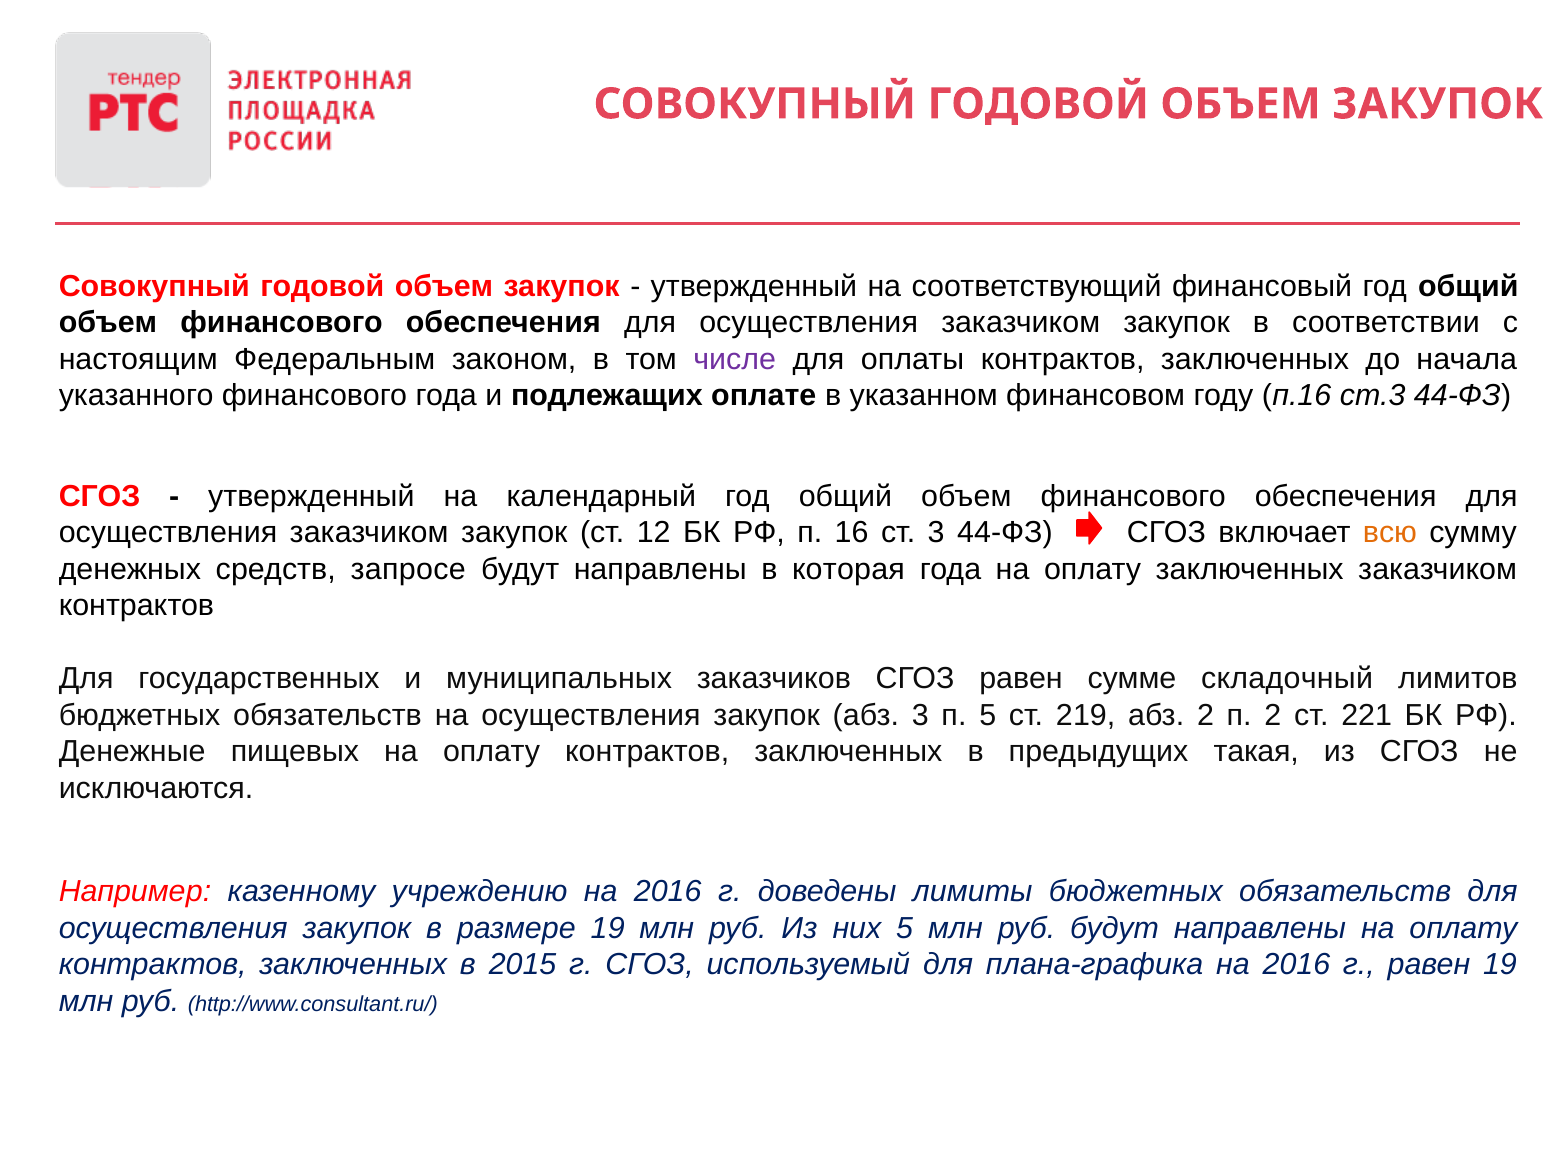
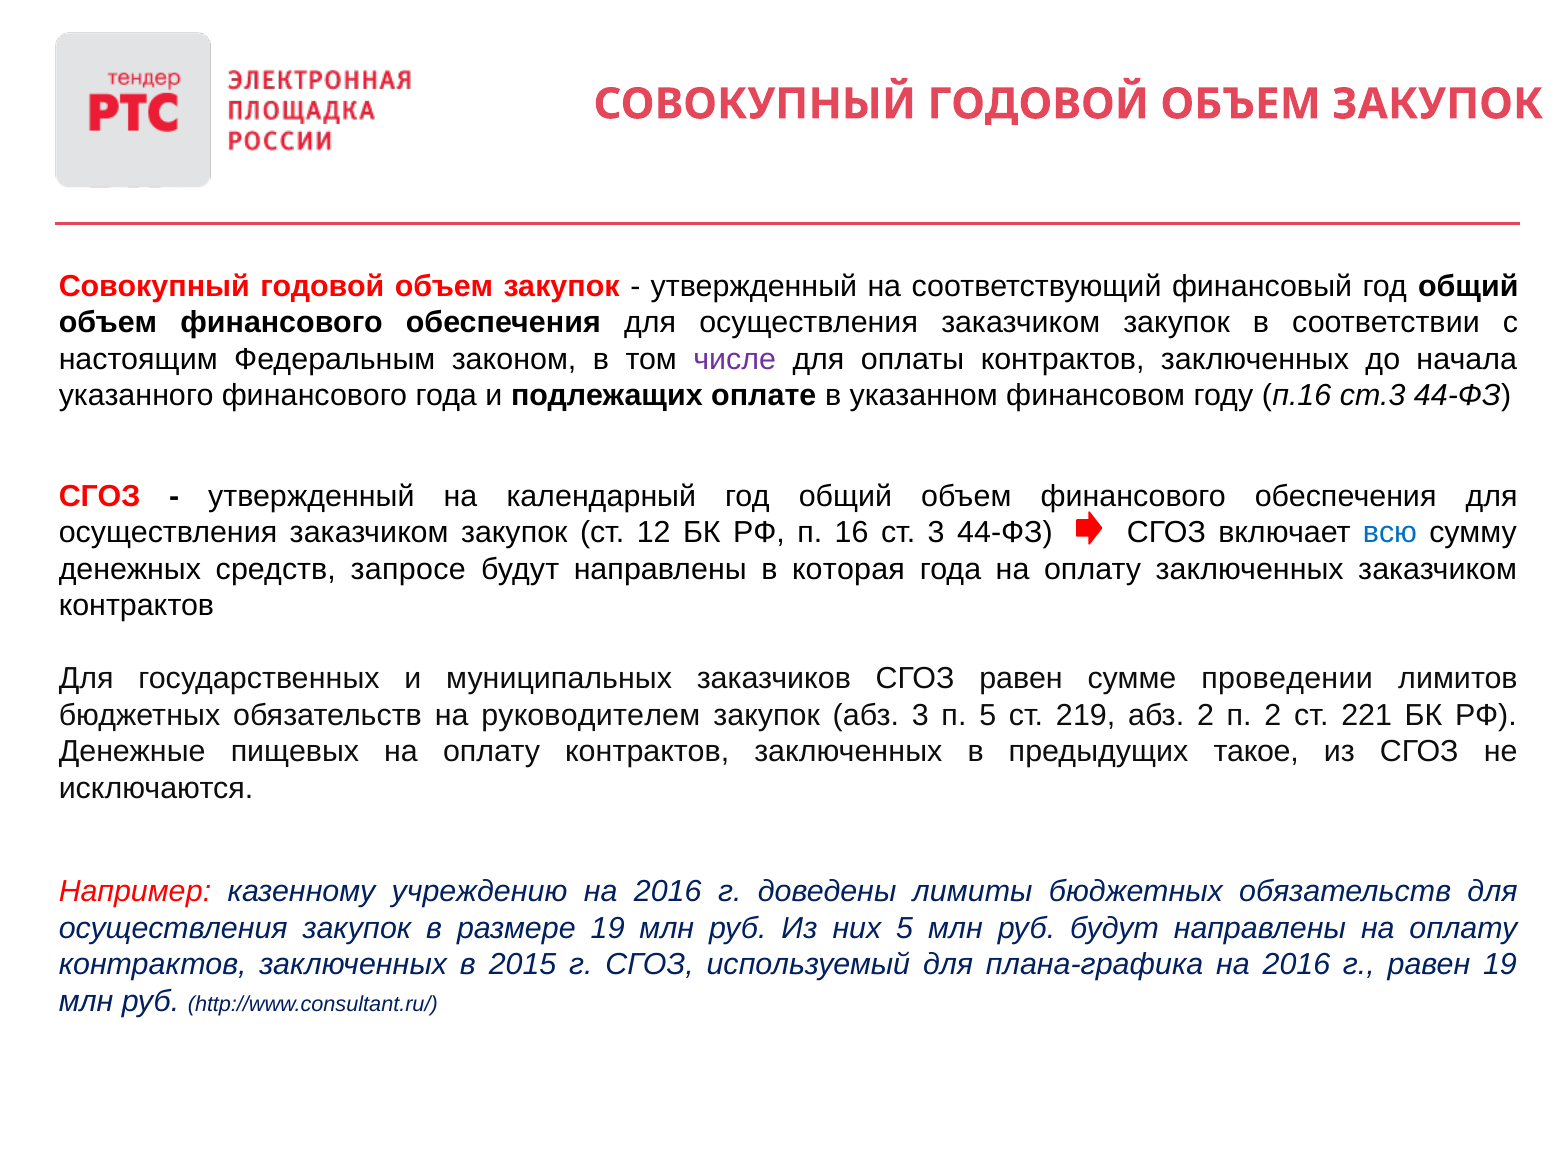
всю colour: orange -> blue (1390, 533)
складочный: складочный -> проведении (1287, 679)
на осуществления: осуществления -> руководителем (591, 715)
такая: такая -> такое (1256, 752)
